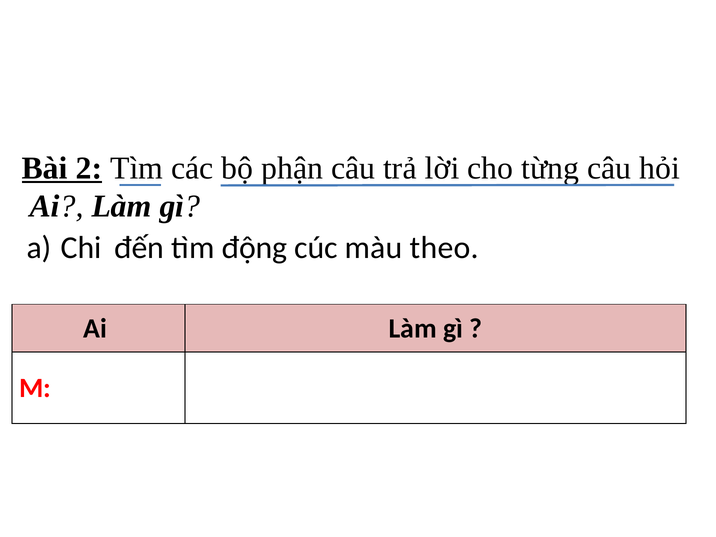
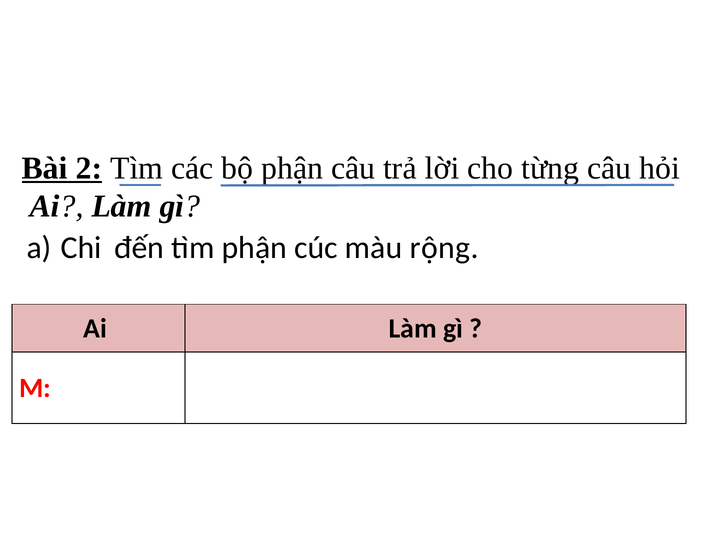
tìm động: động -> phận (254, 248)
theo: theo -> rộng (444, 248)
